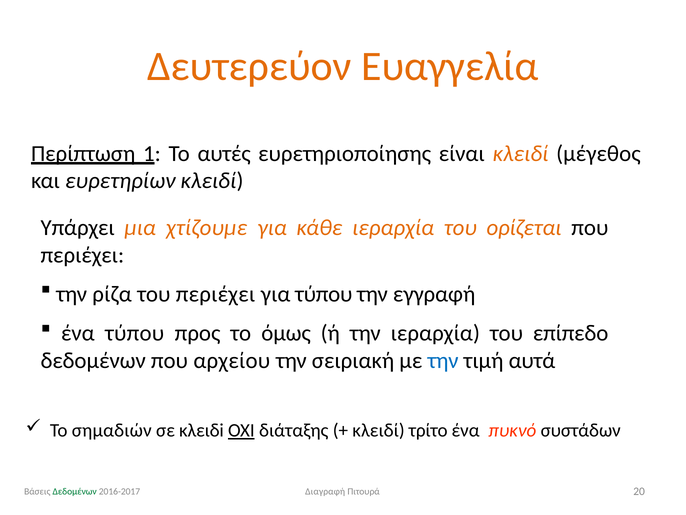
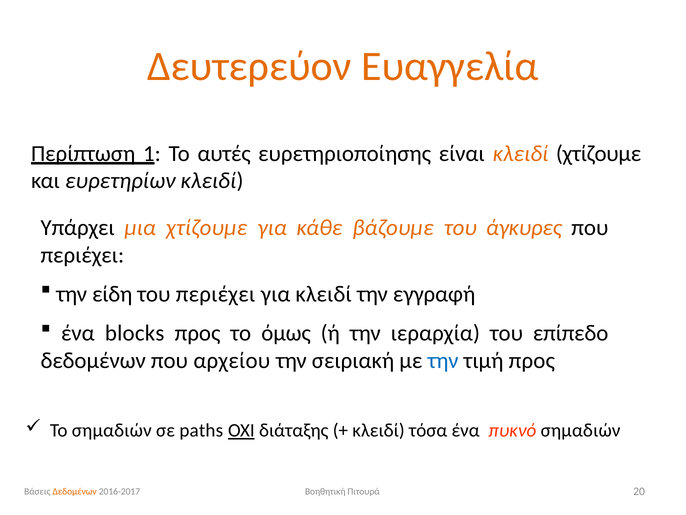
κλειδί μέγεθος: μέγεθος -> χτίζουμε (599, 153)
κάθε ιεραρχία: ιεραρχία -> βάζουμε (393, 228)
ορίζεται: ορίζεται -> άγκυρες (524, 228)
ρίζα: ρίζα -> είδη (112, 294)
για τύπου: τύπου -> κλειδί (324, 294)
ένα τύπου: τύπου -> blocks (135, 333)
τιμή αυτά: αυτά -> προς (532, 360)
κλειδi: κλειδi -> paths (201, 430)
τρίτο: τρίτο -> τόσα (428, 430)
πυκνό συστάδων: συστάδων -> σημαδιών (581, 430)
Δεδομένων colour: green -> orange (75, 491)
Διαγραφή: Διαγραφή -> Βοηθητική (325, 491)
